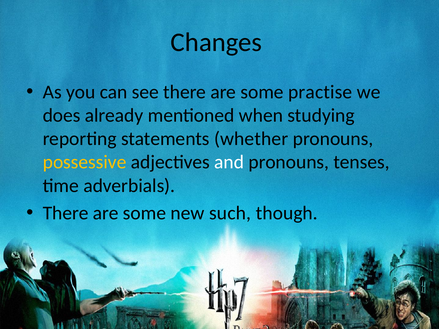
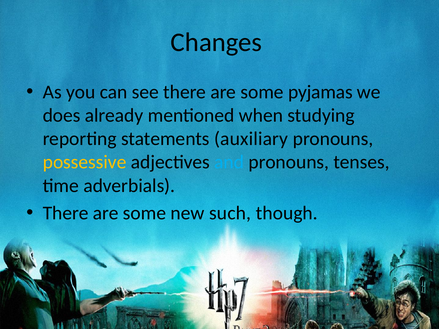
practise: practise -> pyjamas (320, 92)
whether: whether -> auxiliary (251, 139)
and colour: white -> light blue (229, 162)
